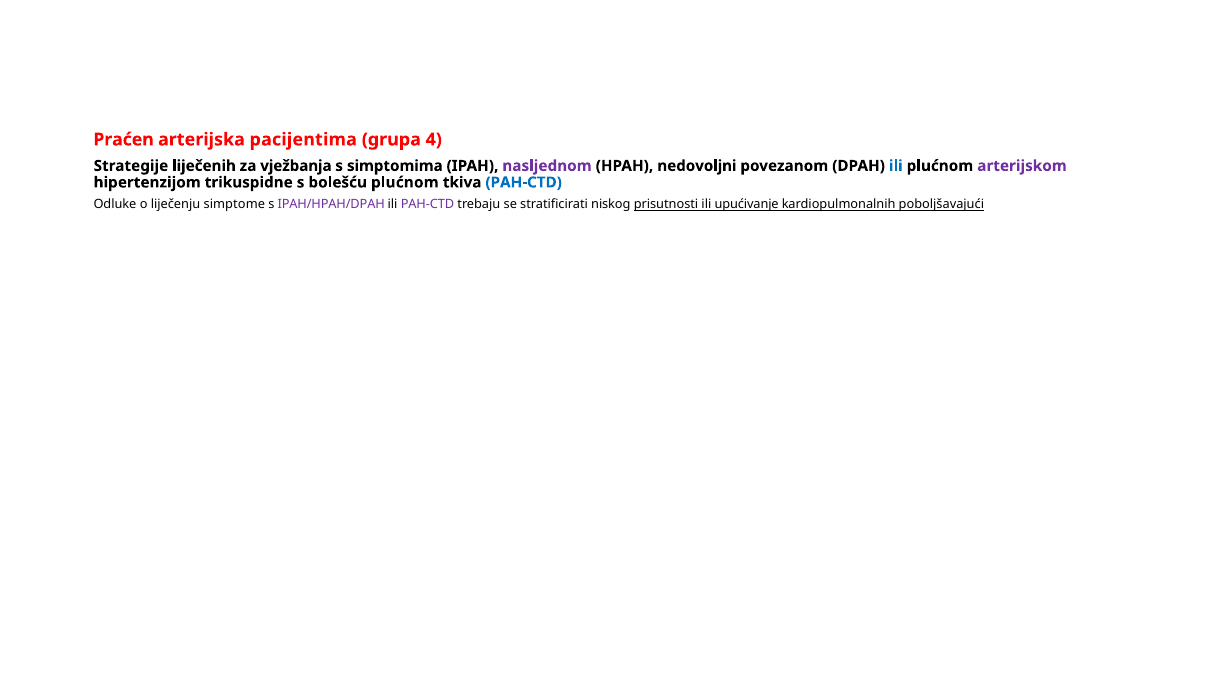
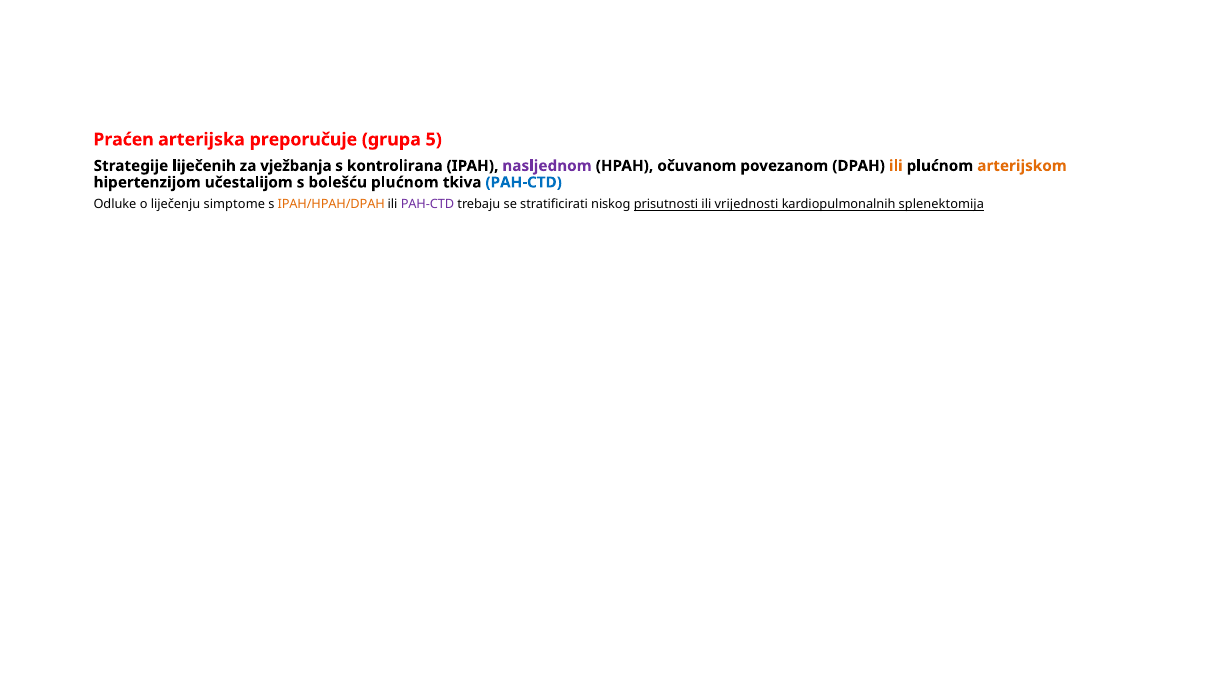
pacijentima: pacijentima -> preporučuje (303, 139)
4: 4 -> 5 (434, 139)
simptomima: simptomima -> kontrolirana (395, 166)
nedovoljni: nedovoljni -> očuvanom (697, 166)
ili colour: blue -> orange (896, 166)
arterijskom colour: purple -> orange (1022, 166)
trikuspidne: trikuspidne -> učestalijom (249, 182)
IPAH/HPAH/DPAH colour: purple -> orange (331, 204)
upućivanje: upućivanje -> vrijednosti (747, 204)
poboljšavajući: poboljšavajući -> splenektomija (941, 204)
